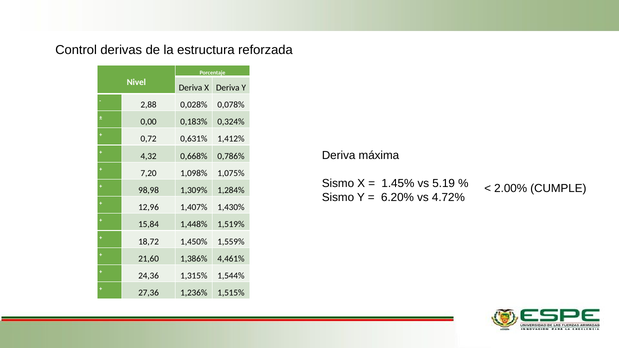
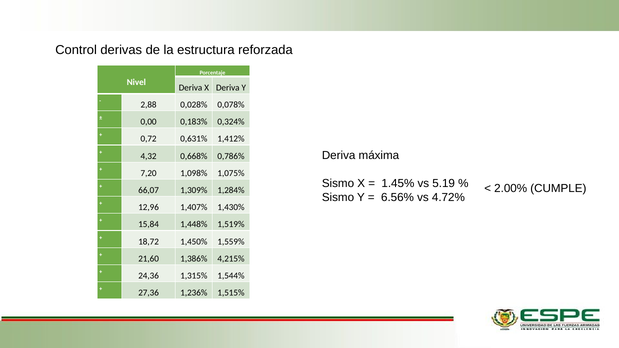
98,98: 98,98 -> 66,07 (149, 190)
6.20%: 6.20% -> 6.56% (397, 197)
4,461%: 4,461% -> 4,215% (231, 259)
